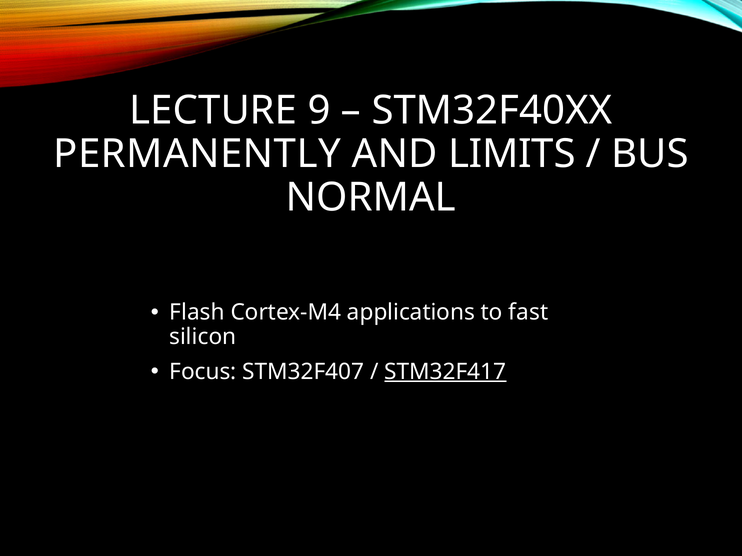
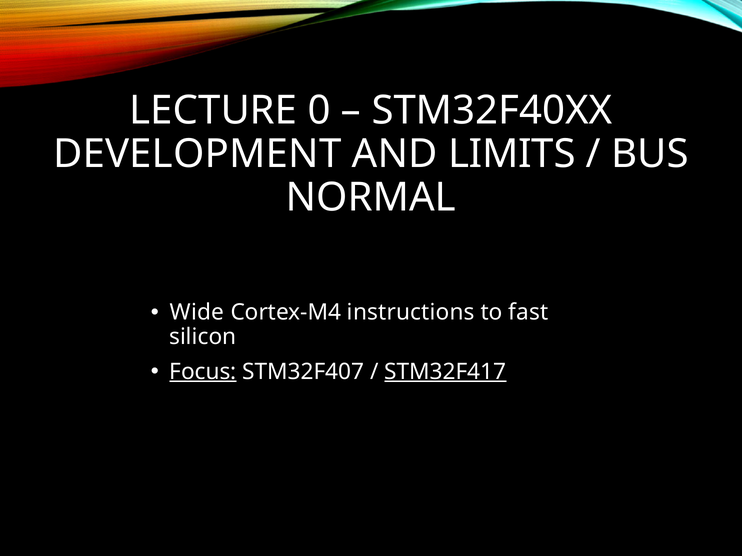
9: 9 -> 0 (319, 111)
PERMANENTLY: PERMANENTLY -> DEVELOPMENT (197, 154)
Flash: Flash -> Wide (197, 313)
applications: applications -> instructions (411, 313)
Focus underline: none -> present (203, 372)
